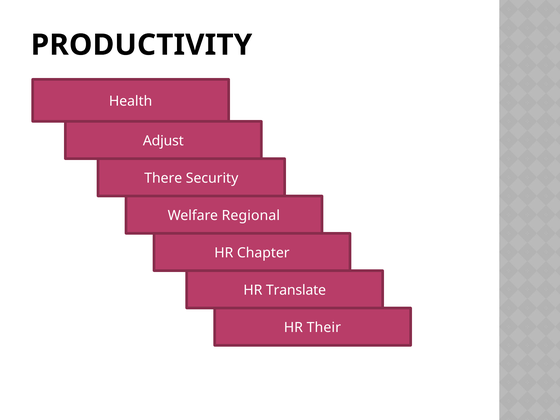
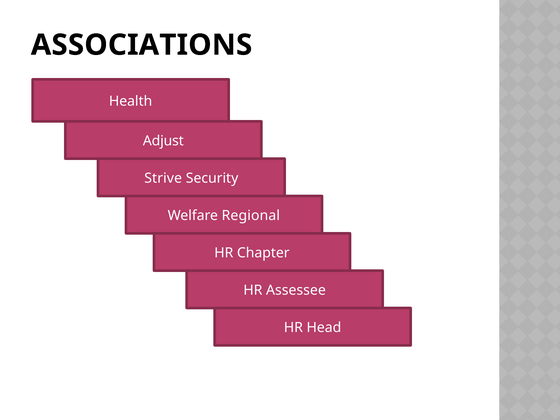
PRODUCTIVITY: PRODUCTIVITY -> ASSOCIATIONS (142, 45)
There: There -> Strive (163, 178)
Translate: Translate -> Assessee (296, 290)
Their: Their -> Head (324, 328)
